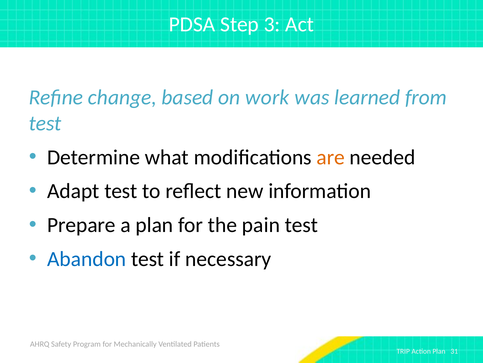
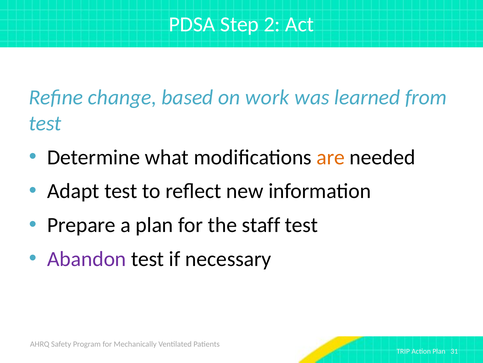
3: 3 -> 2 (272, 24)
pain: pain -> staff (261, 225)
Abandon colour: blue -> purple (87, 258)
